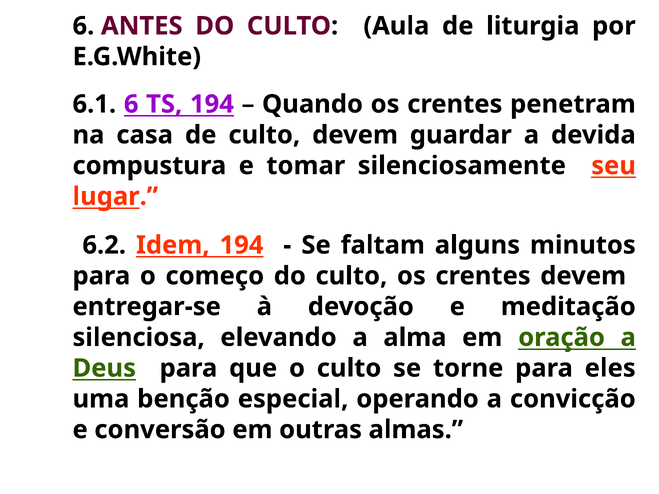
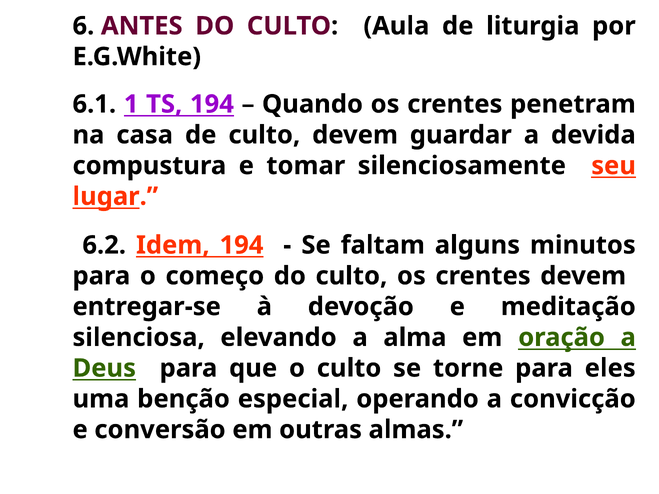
6.1 6: 6 -> 1 (131, 104)
